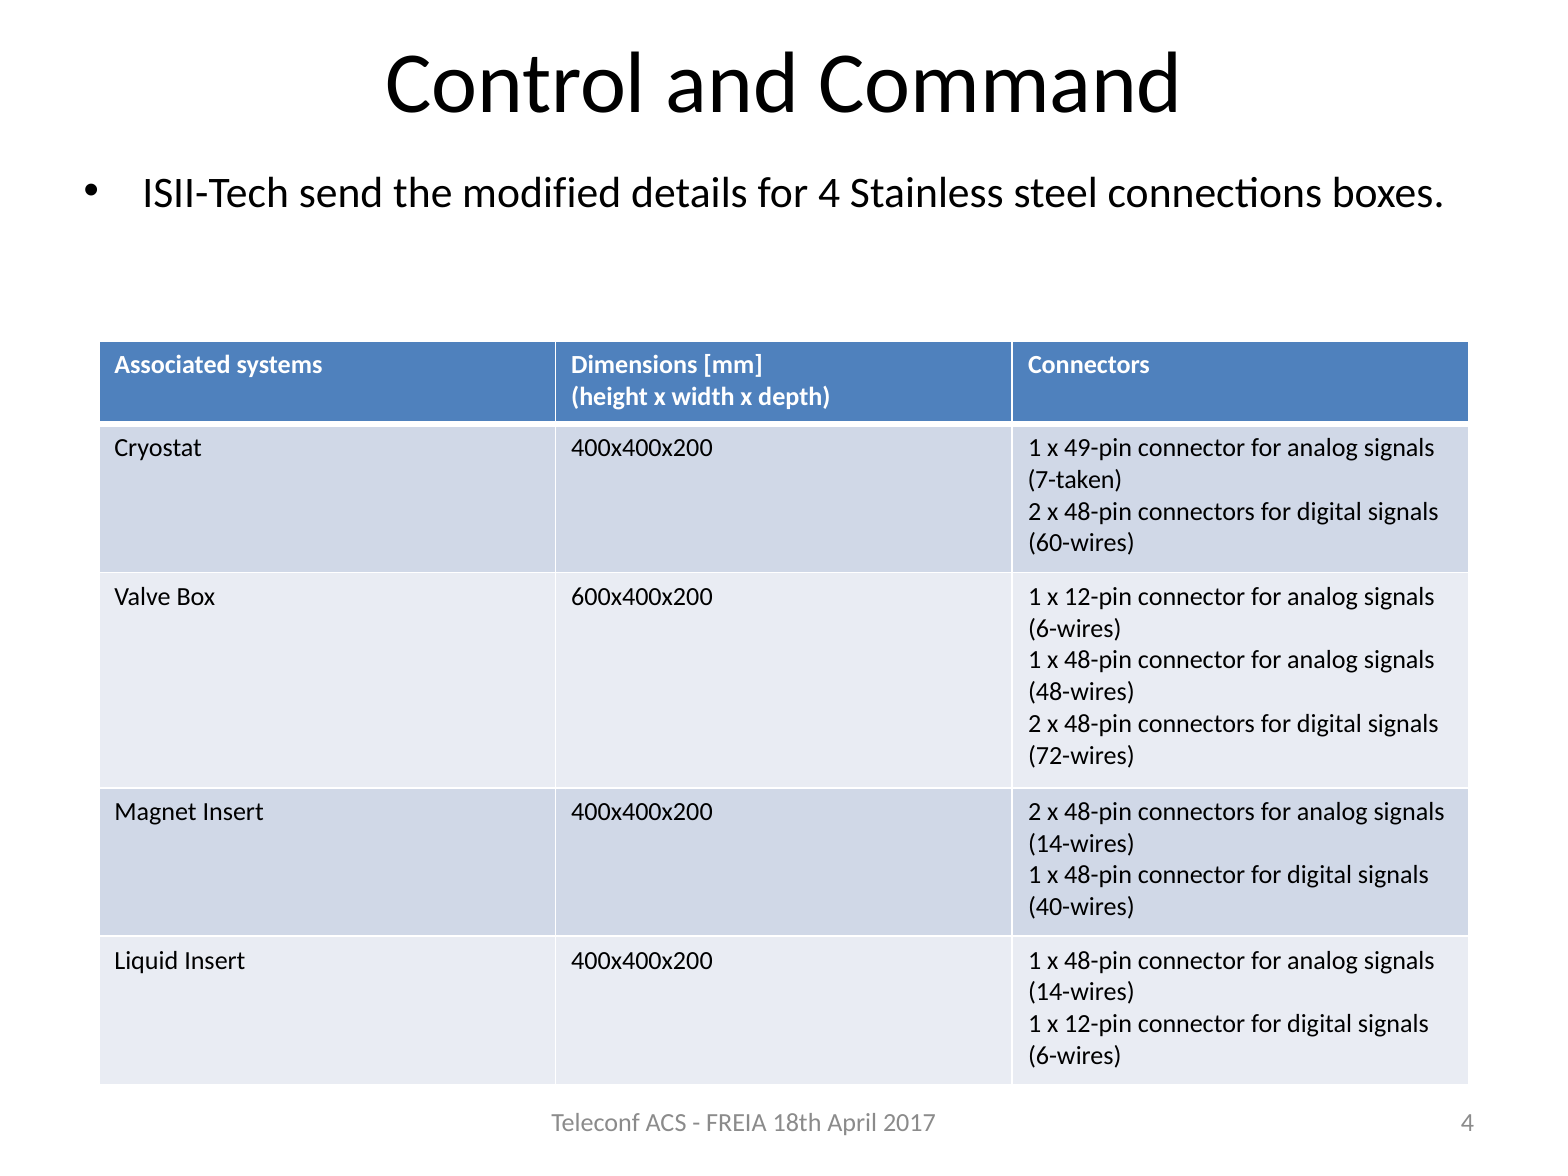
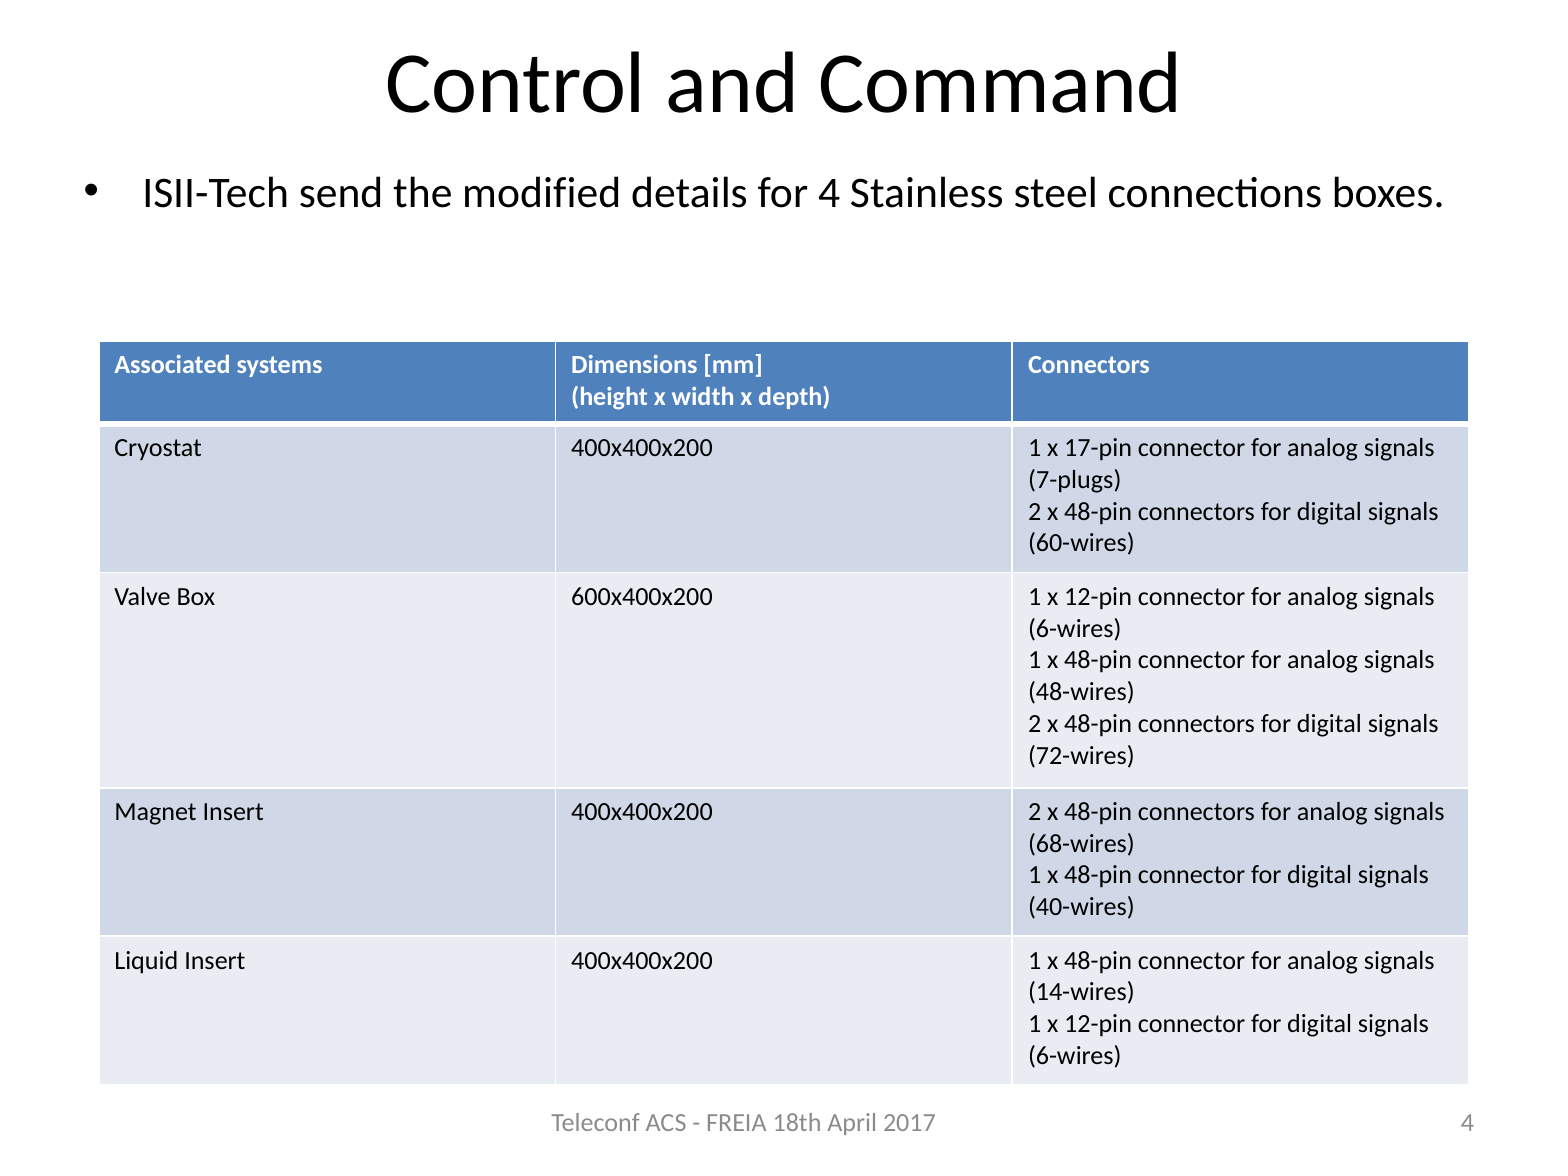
49-pin: 49-pin -> 17-pin (1098, 448)
7-taken: 7-taken -> 7-plugs (1075, 480)
14-wires: 14-wires -> 68-wires (1081, 843)
